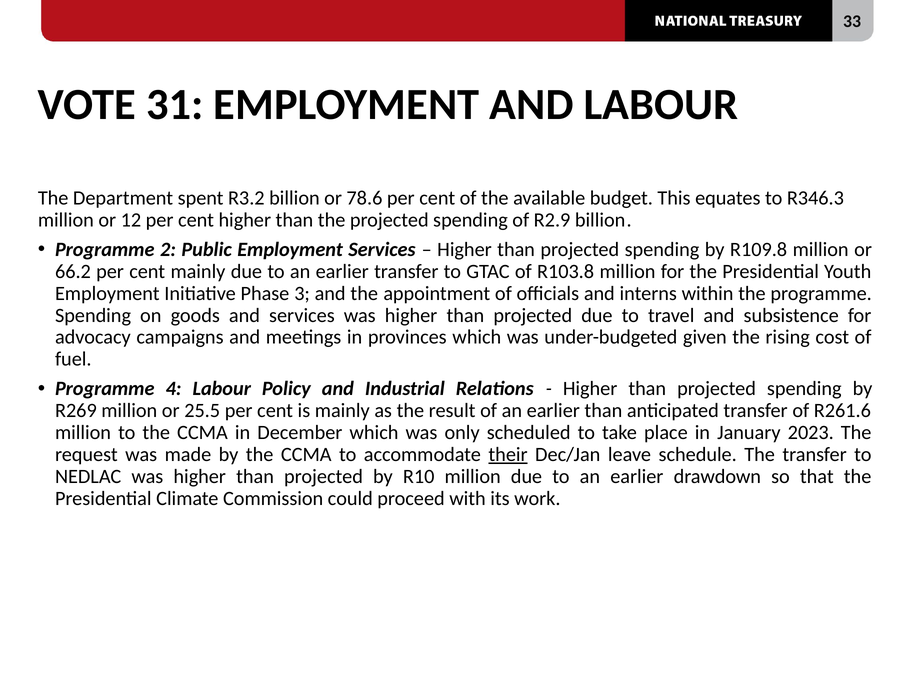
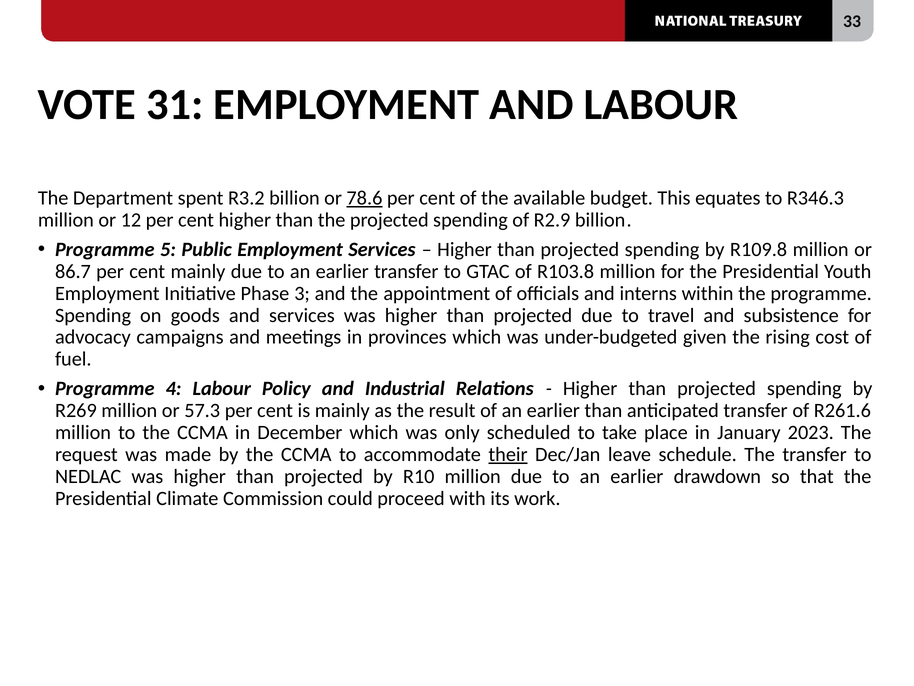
78.6 underline: none -> present (364, 198)
2: 2 -> 5 (168, 249)
66.2: 66.2 -> 86.7 (73, 271)
25.5: 25.5 -> 57.3 (202, 410)
